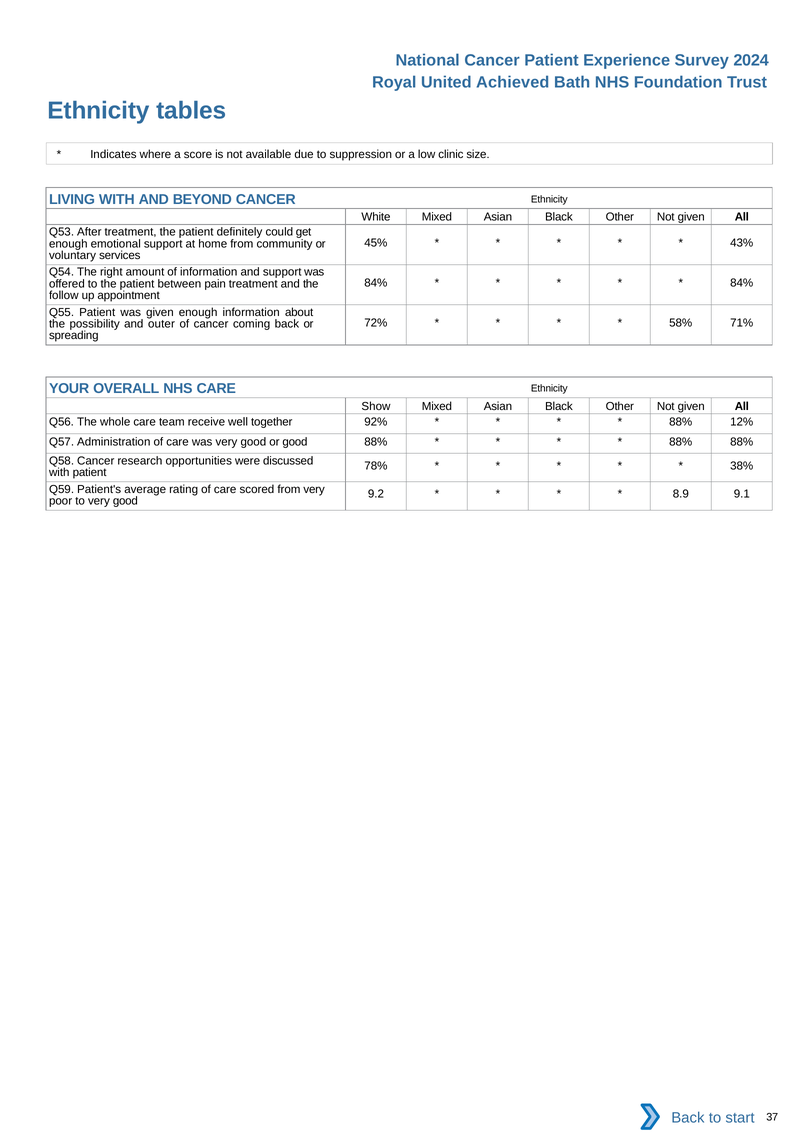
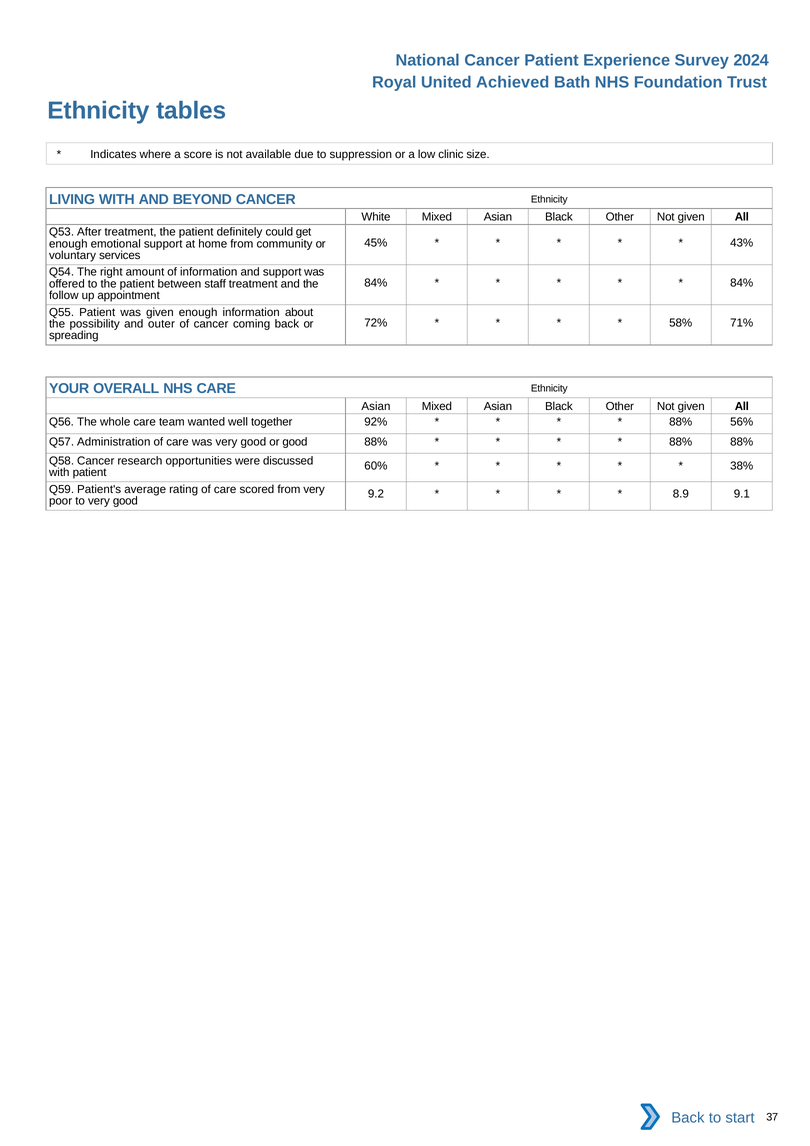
pain: pain -> staff (215, 284)
Show: Show -> Asian (376, 406)
receive: receive -> wanted (206, 422)
12%: 12% -> 56% (742, 422)
78%: 78% -> 60% (376, 466)
